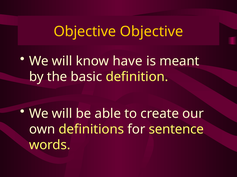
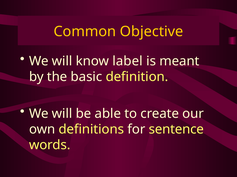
Objective: Objective -> Common (85, 32)
have: have -> label (128, 61)
